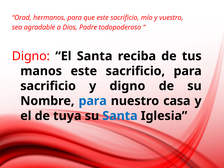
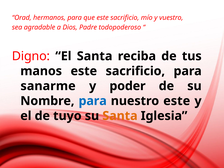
sacrificio: sacrificio -> sanarme (48, 86)
y digno: digno -> poder (128, 86)
nuestro casa: casa -> este (177, 101)
tuya: tuya -> tuyo (67, 116)
Santa colour: blue -> orange (120, 116)
